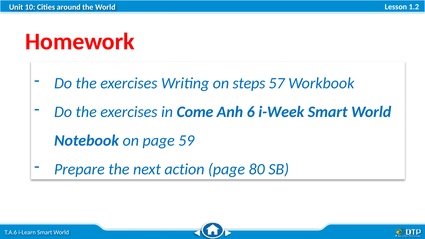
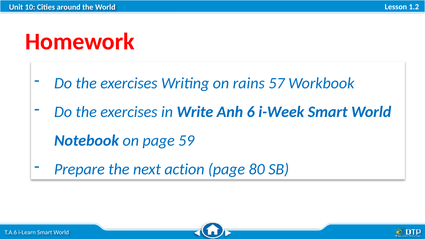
steps: steps -> rains (249, 83)
Come: Come -> Write (195, 112)
